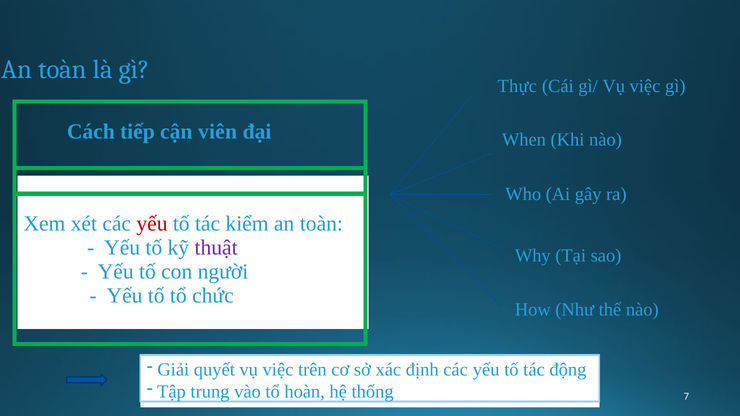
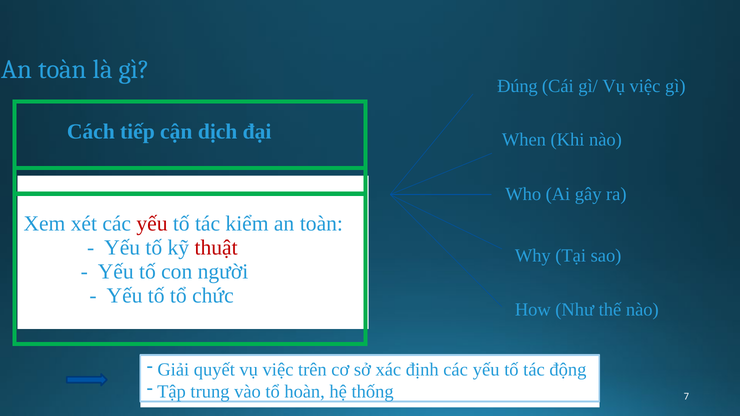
Thực: Thực -> Đúng (517, 86)
viên: viên -> dịch (218, 132)
thuật colour: purple -> red (216, 248)
